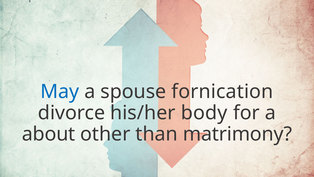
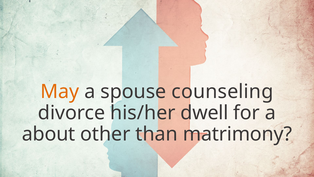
May colour: blue -> orange (60, 91)
fornication: fornication -> counseling (222, 91)
body: body -> dwell (204, 113)
